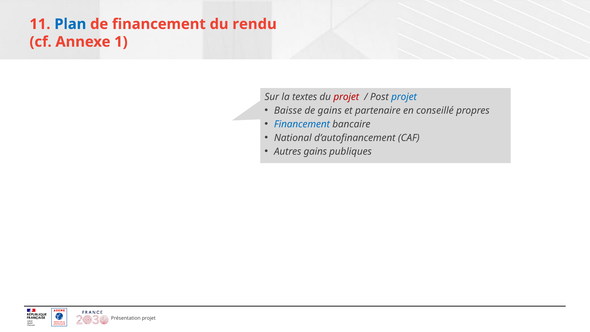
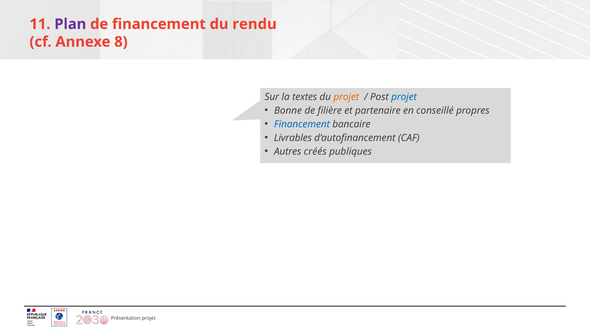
Plan colour: blue -> purple (70, 24)
1: 1 -> 8 (121, 42)
projet colour: red -> orange (346, 97)
Baisse: Baisse -> Bonne (288, 110)
de gains: gains -> filière (330, 110)
National: National -> Livrables (293, 138)
Autres gains: gains -> créés (315, 151)
